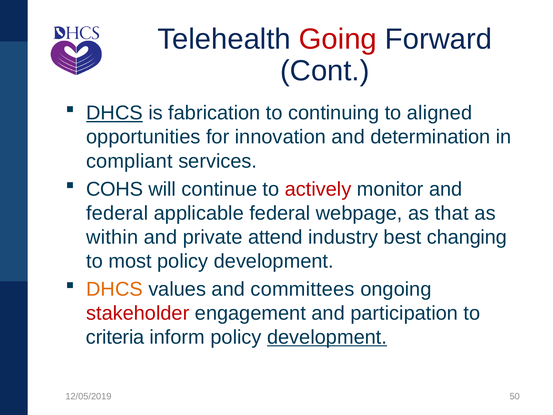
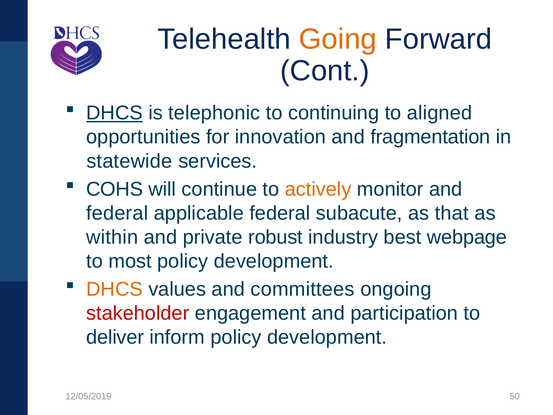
Going colour: red -> orange (338, 39)
fabrication: fabrication -> telephonic (214, 113)
determination: determination -> fragmentation (430, 137)
compliant: compliant -> statewide (129, 161)
actively colour: red -> orange (318, 189)
webpage: webpage -> subacute (359, 213)
attend: attend -> robust (276, 237)
changing: changing -> webpage (467, 237)
criteria: criteria -> deliver (115, 337)
development underline: present -> none (327, 337)
